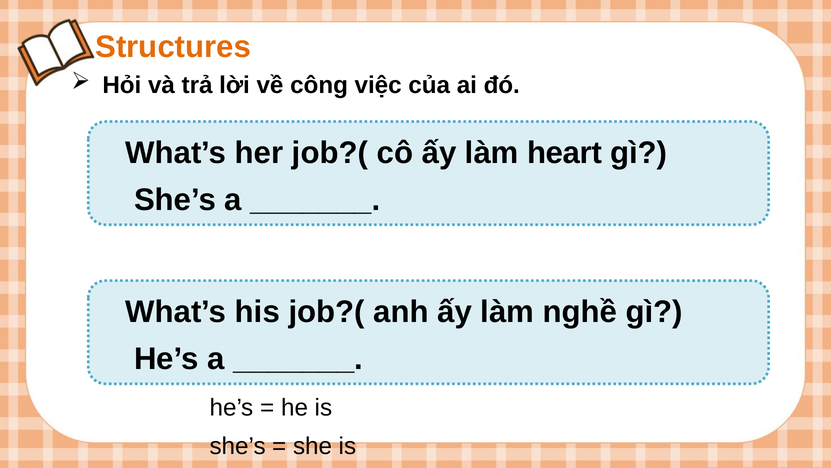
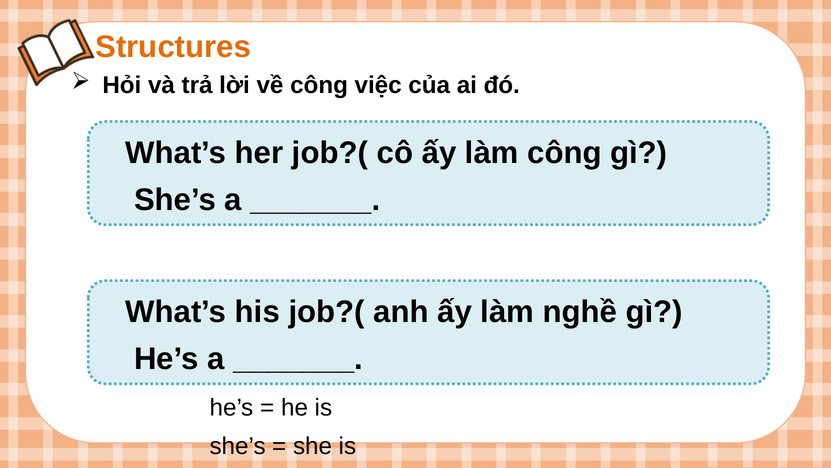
làm heart: heart -> công (564, 153)
